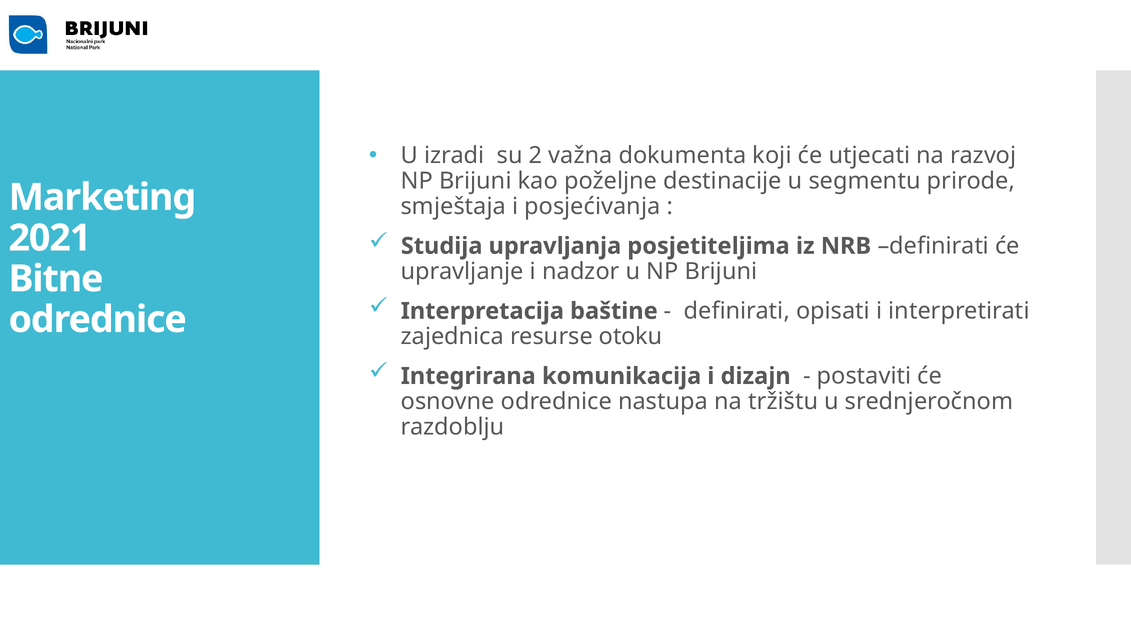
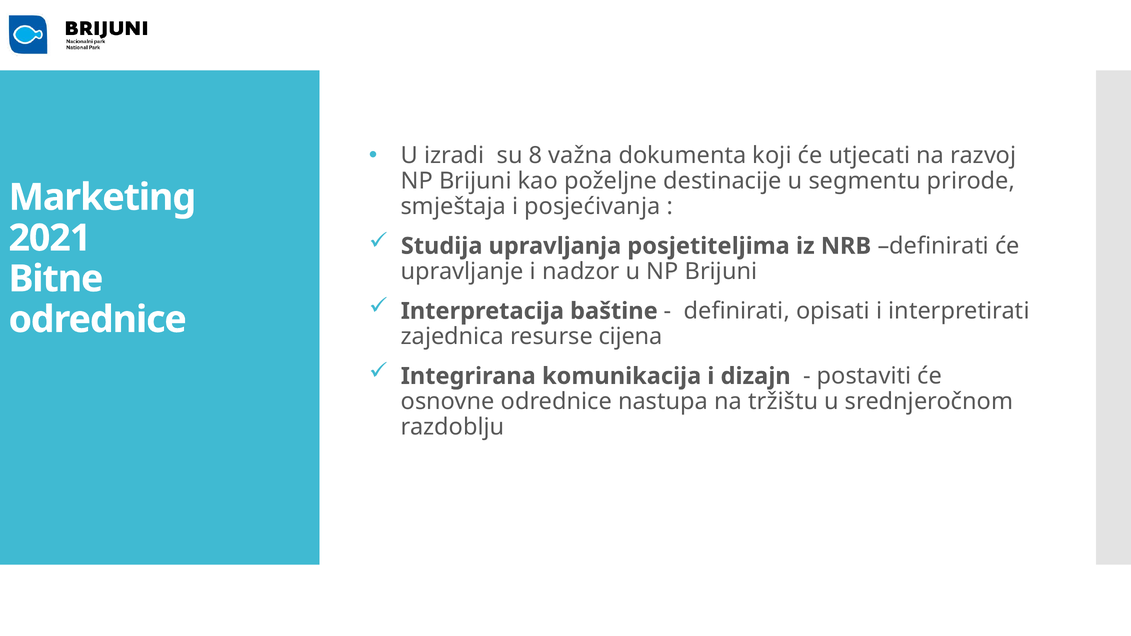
2: 2 -> 8 (535, 156)
otoku: otoku -> cijena (631, 337)
